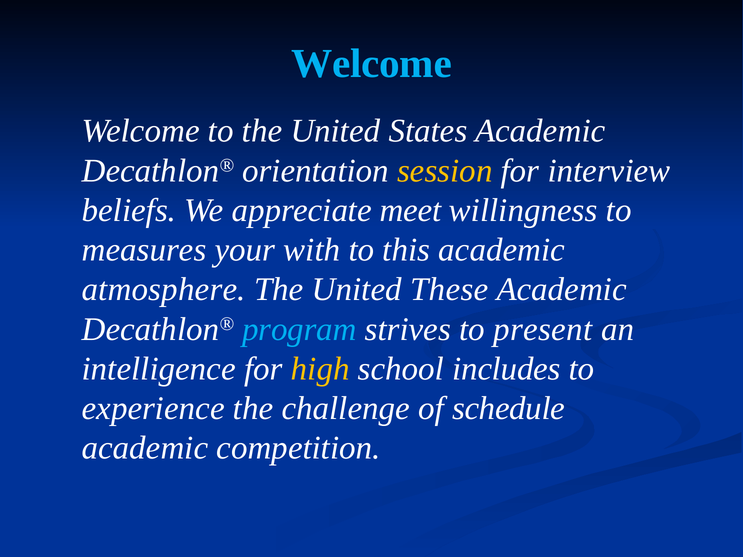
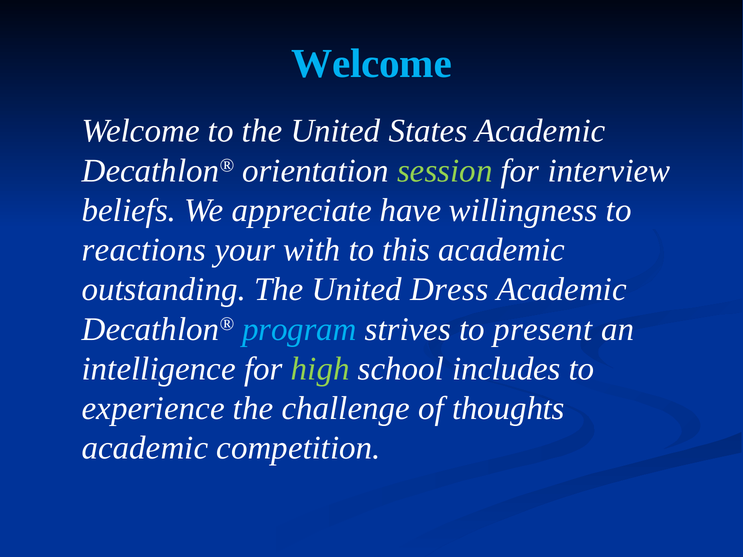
session colour: yellow -> light green (445, 171)
meet: meet -> have (411, 210)
measures: measures -> reactions (144, 250)
atmosphere: atmosphere -> outstanding (164, 290)
These: These -> Dress (449, 290)
high colour: yellow -> light green (320, 369)
schedule: schedule -> thoughts (508, 409)
